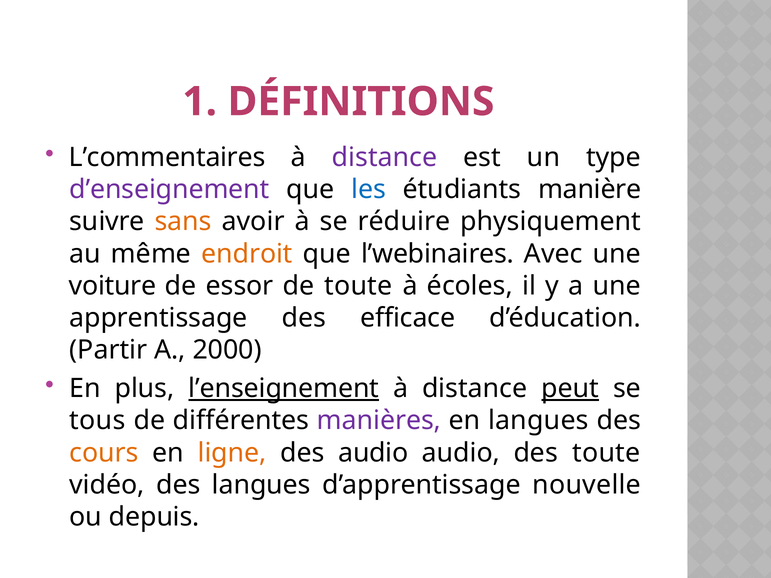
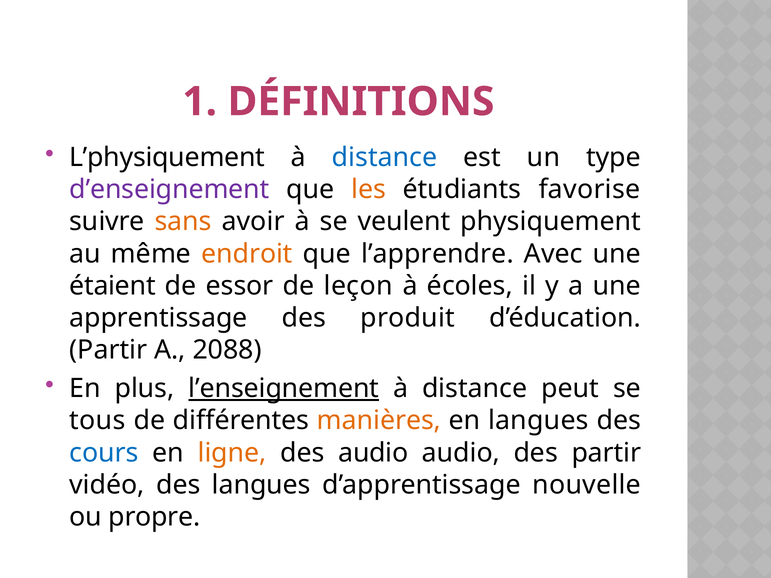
L’commentaires: L’commentaires -> L’physiquement (167, 157)
distance colour: purple -> blue (385, 157)
les colour: blue -> orange (369, 190)
manière: manière -> favorise (589, 190)
réduire: réduire -> veulent (404, 222)
l’webinaires: l’webinaires -> l’apprendre (437, 254)
voiture: voiture -> étaient (113, 286)
de toute: toute -> leçon (358, 286)
efficace: efficace -> produit (408, 318)
2000: 2000 -> 2088 (227, 350)
peut underline: present -> none (570, 389)
manières colour: purple -> orange (379, 421)
cours colour: orange -> blue (104, 453)
des toute: toute -> partir (606, 453)
depuis: depuis -> propre (154, 517)
